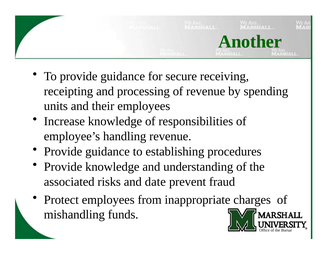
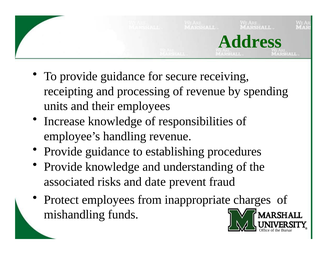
Another: Another -> Address (250, 42)
